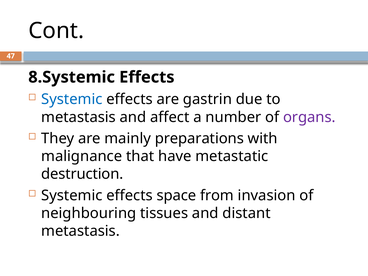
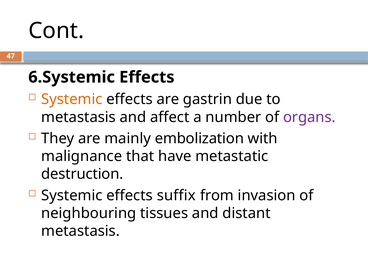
8.Systemic: 8.Systemic -> 6.Systemic (72, 77)
Systemic colour: blue -> orange (72, 99)
preparations: preparations -> embolization (199, 139)
space: space -> suffix (176, 195)
